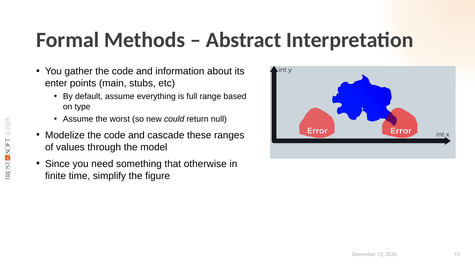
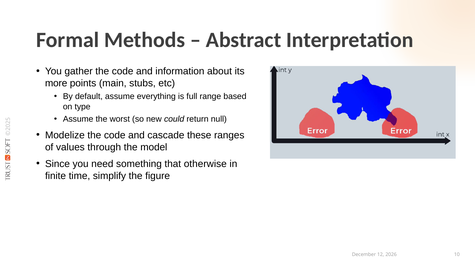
enter: enter -> more (56, 83)
